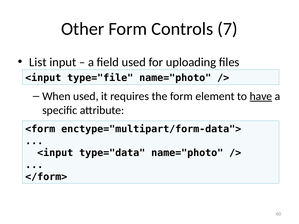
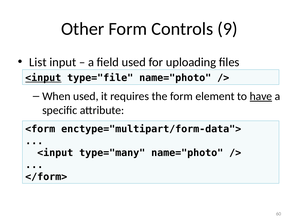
7: 7 -> 9 (228, 29)
<input underline: none -> present (43, 78)
type="data: type="data -> type="many (112, 153)
